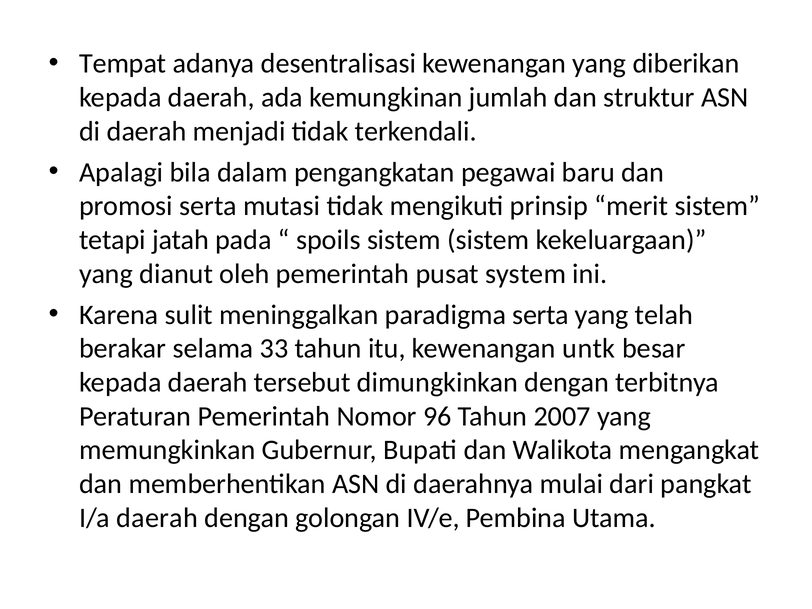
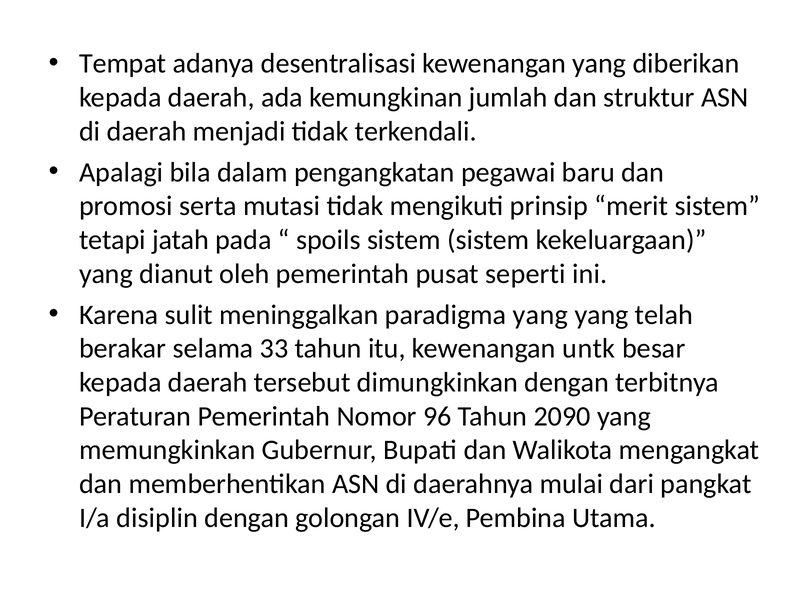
system: system -> seperti (526, 274)
paradigma serta: serta -> yang (540, 315)
2007: 2007 -> 2090 (562, 416)
I/a daerah: daerah -> disiplin (157, 518)
